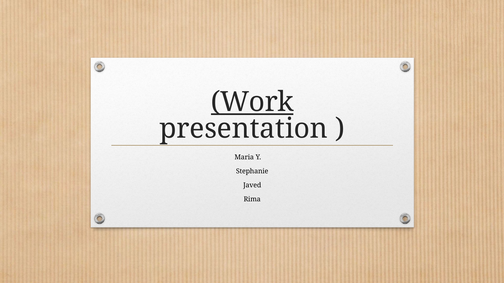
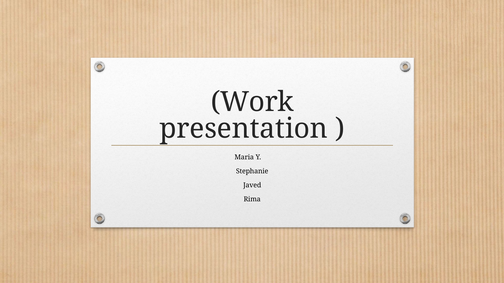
Work underline: present -> none (252, 102)
